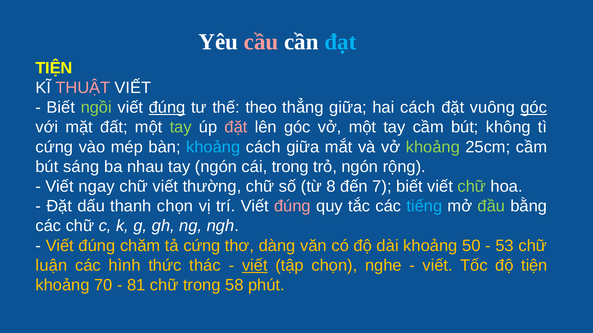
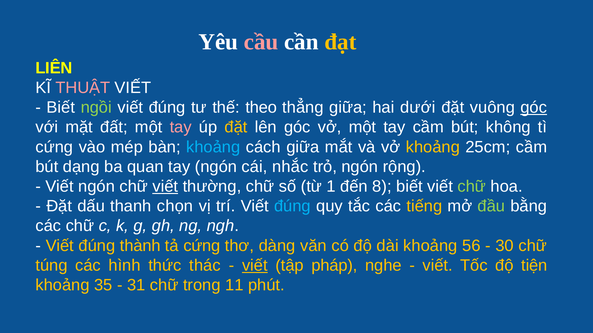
đạt colour: light blue -> yellow (340, 42)
TIỆN: TIỆN -> LIÊN (54, 68)
đúng underline: present -> none (167, 108)
hai cách: cách -> dưới (418, 108)
tay colour: light green -> pink (181, 127)
đặt colour: pink -> yellow (236, 127)
khoảng colour: light green -> yellow (433, 147)
sáng: sáng -> dạng (81, 167)
nhau: nhau -> quan (145, 167)
cái trong: trong -> nhắc (290, 167)
Viết ngay: ngay -> ngón (97, 187)
viết underline: none -> present (165, 187)
8: 8 -> 1 (331, 187)
7: 7 -> 8 (382, 187)
đúng colour: pink -> light blue (292, 206)
tiếng colour: light blue -> yellow (424, 206)
chăm: chăm -> thành (140, 246)
50: 50 -> 56 (471, 246)
53: 53 -> 30 (505, 246)
luận: luận -> túng (52, 266)
tập chọn: chọn -> pháp (334, 266)
70: 70 -> 35 (103, 286)
81: 81 -> 31 (136, 286)
58: 58 -> 11 (234, 286)
